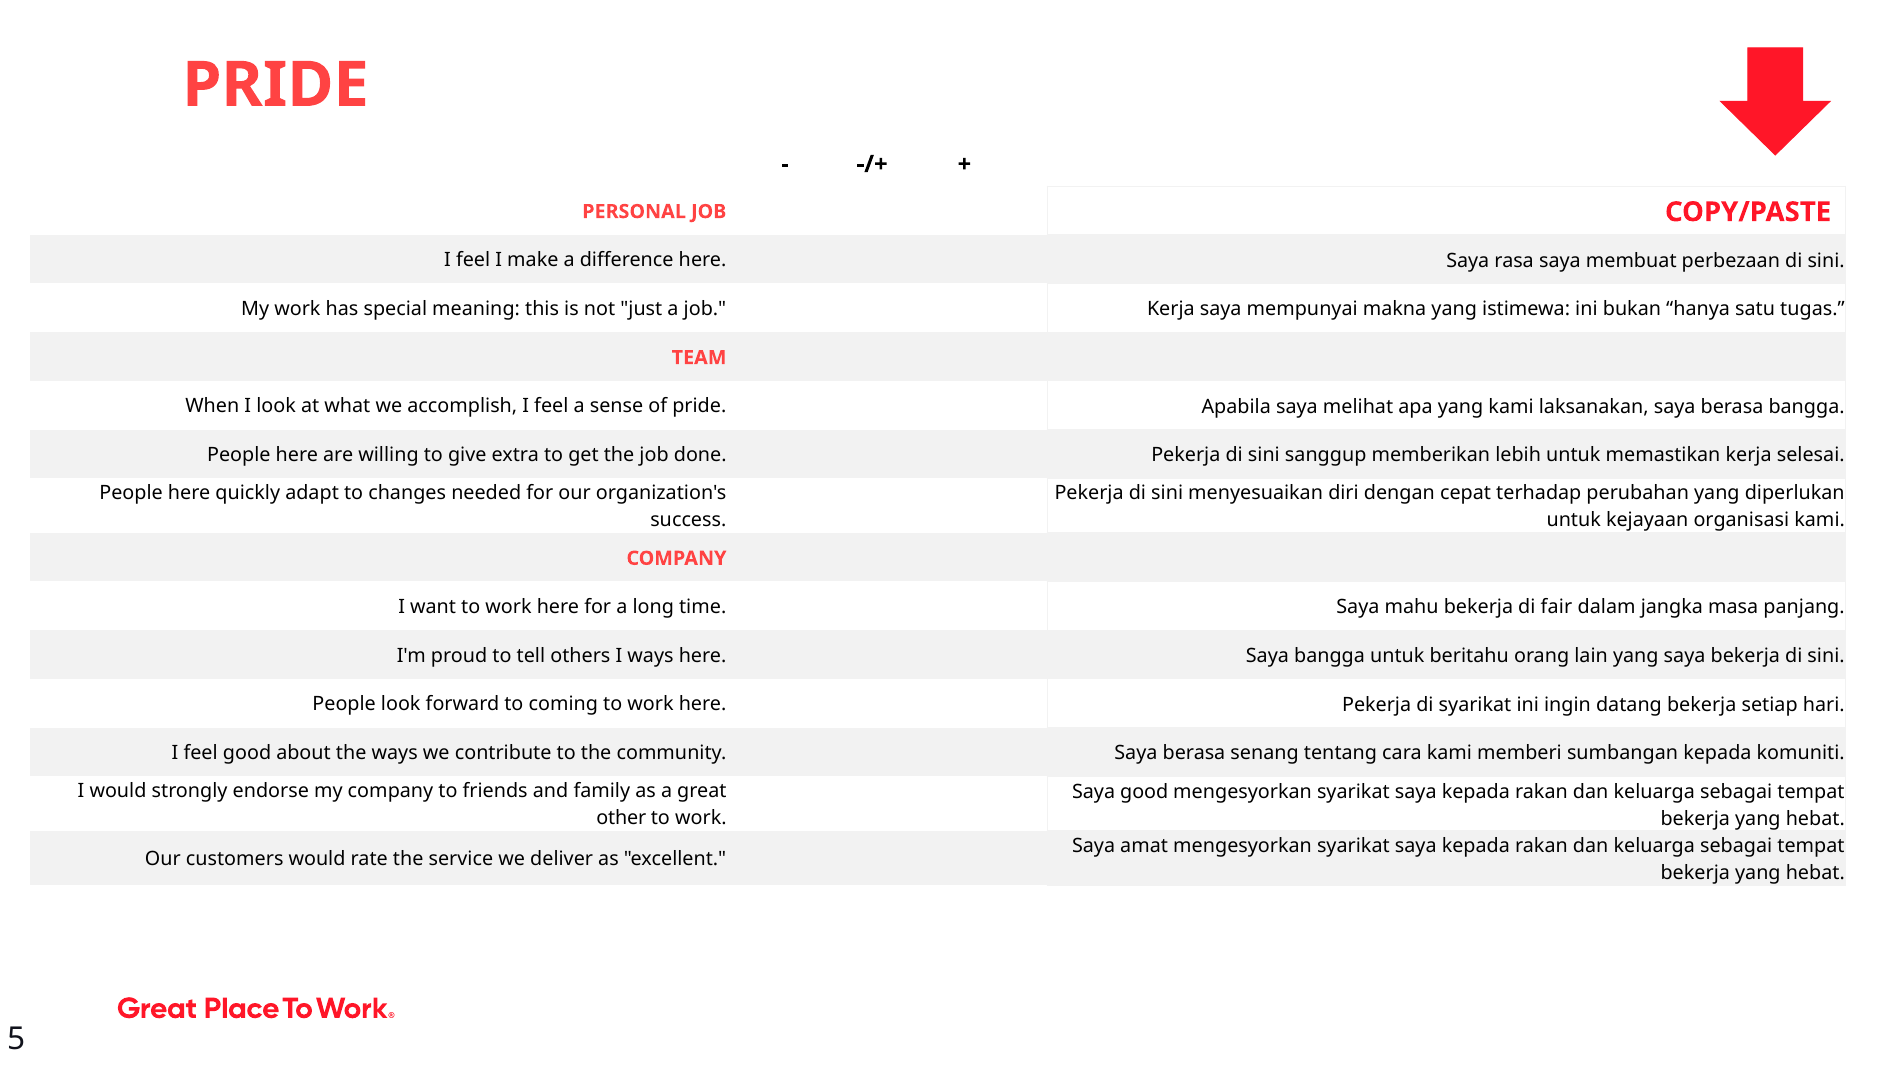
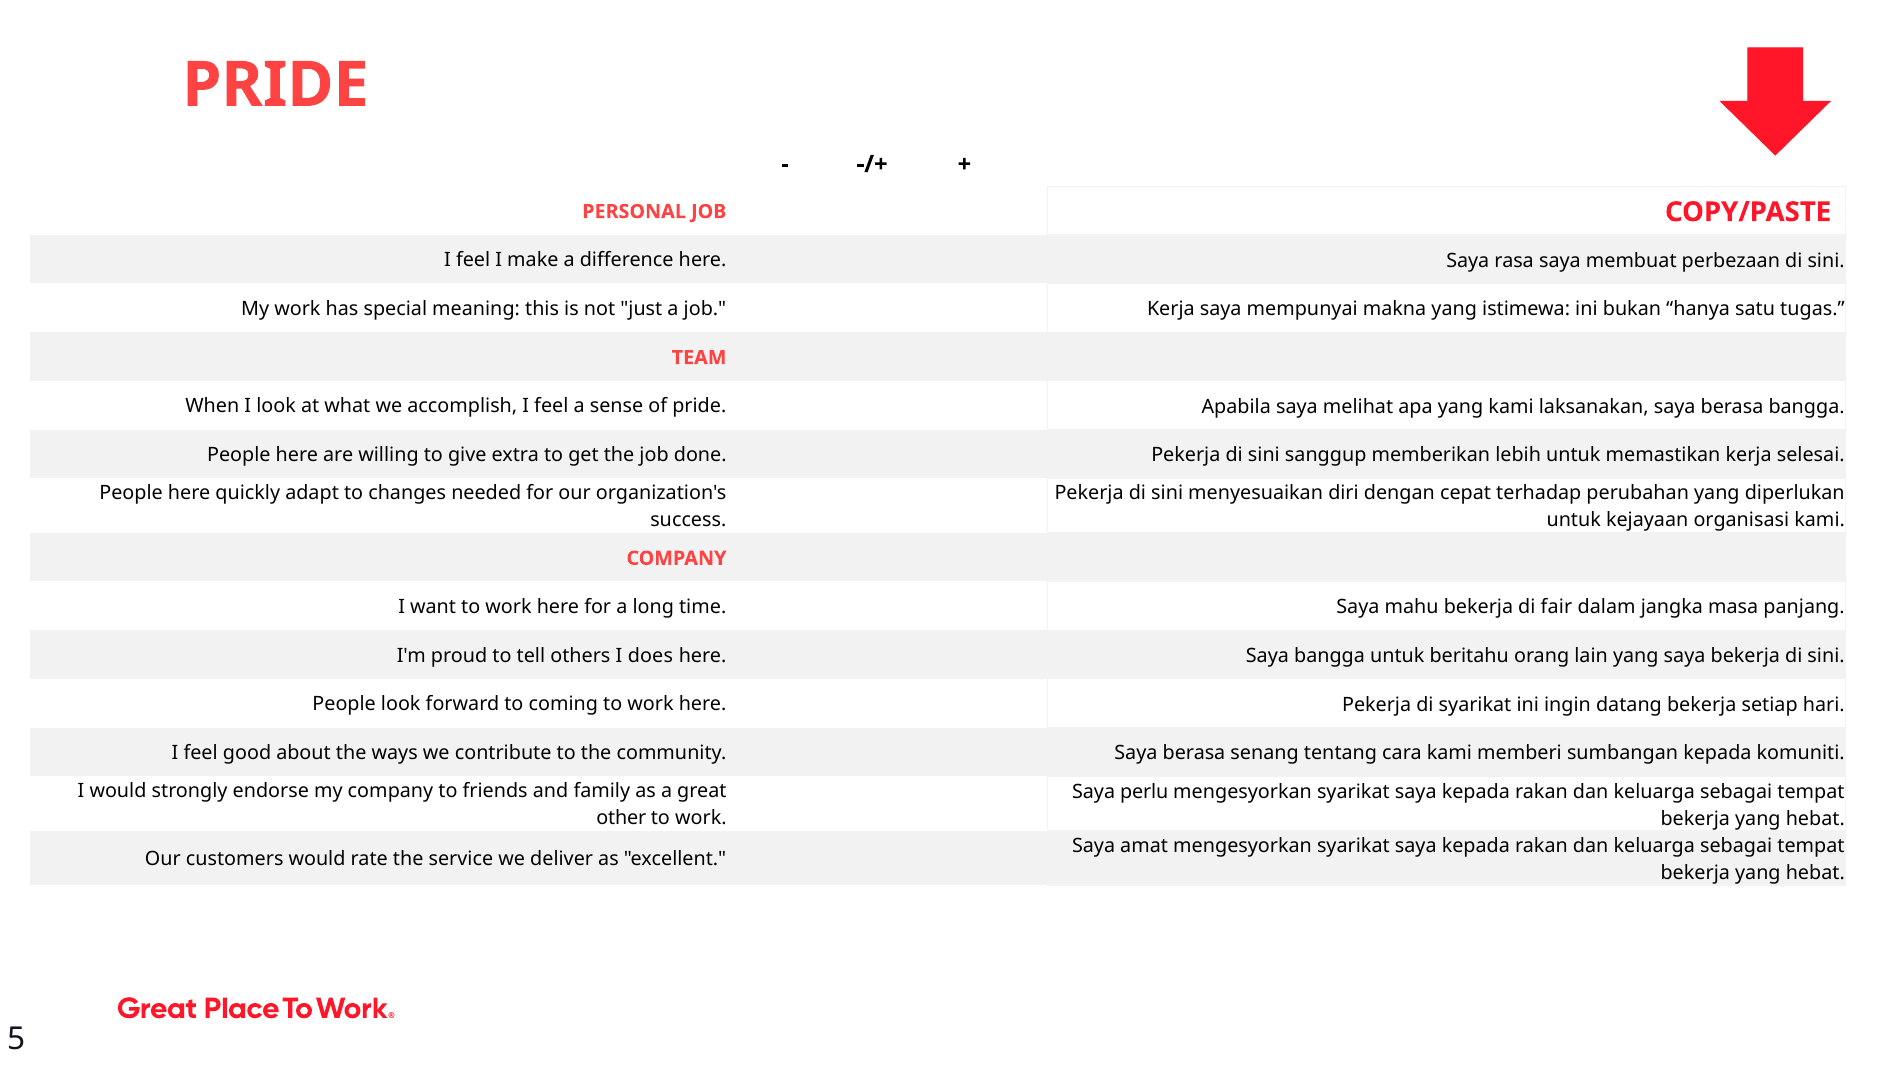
I ways: ways -> does (650, 656)
Saya good: good -> perlu (1144, 791)
